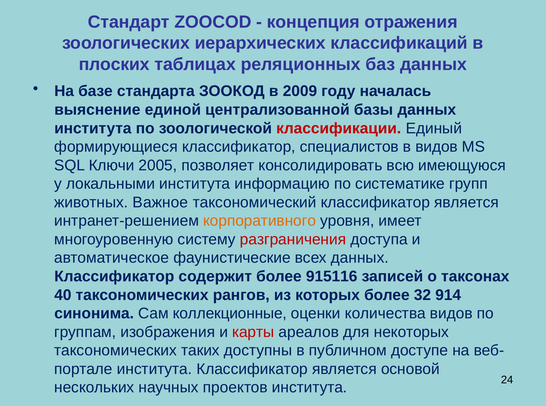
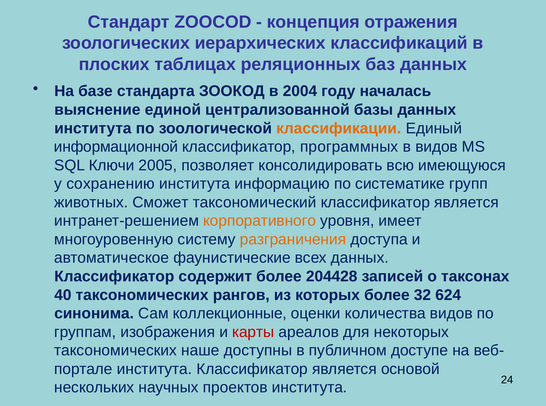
2009: 2009 -> 2004 (300, 91)
классификации colour: red -> orange (339, 128)
формирующиеся: формирующиеся -> информационной (116, 147)
специалистов: специалистов -> программных (349, 147)
локальными: локальными -> сохранению (111, 184)
Важное: Важное -> Сможет (161, 202)
разграничения colour: red -> orange (293, 239)
915116: 915116 -> 204428 (332, 276)
914: 914 -> 624 (448, 295)
таких: таких -> наше (200, 350)
